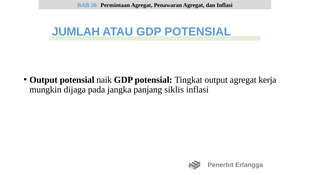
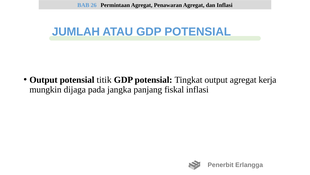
naik: naik -> titik (104, 79)
siklis: siklis -> fiskal (174, 89)
